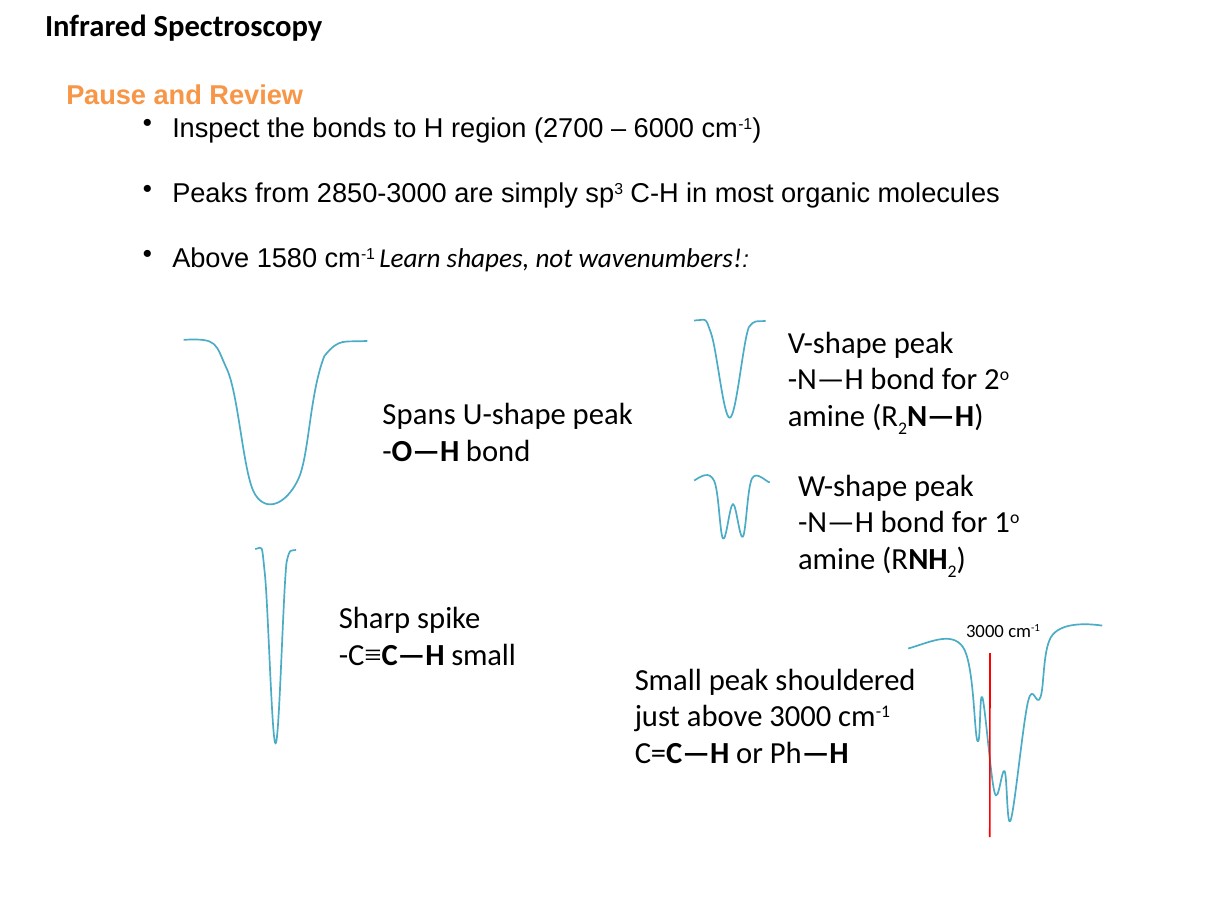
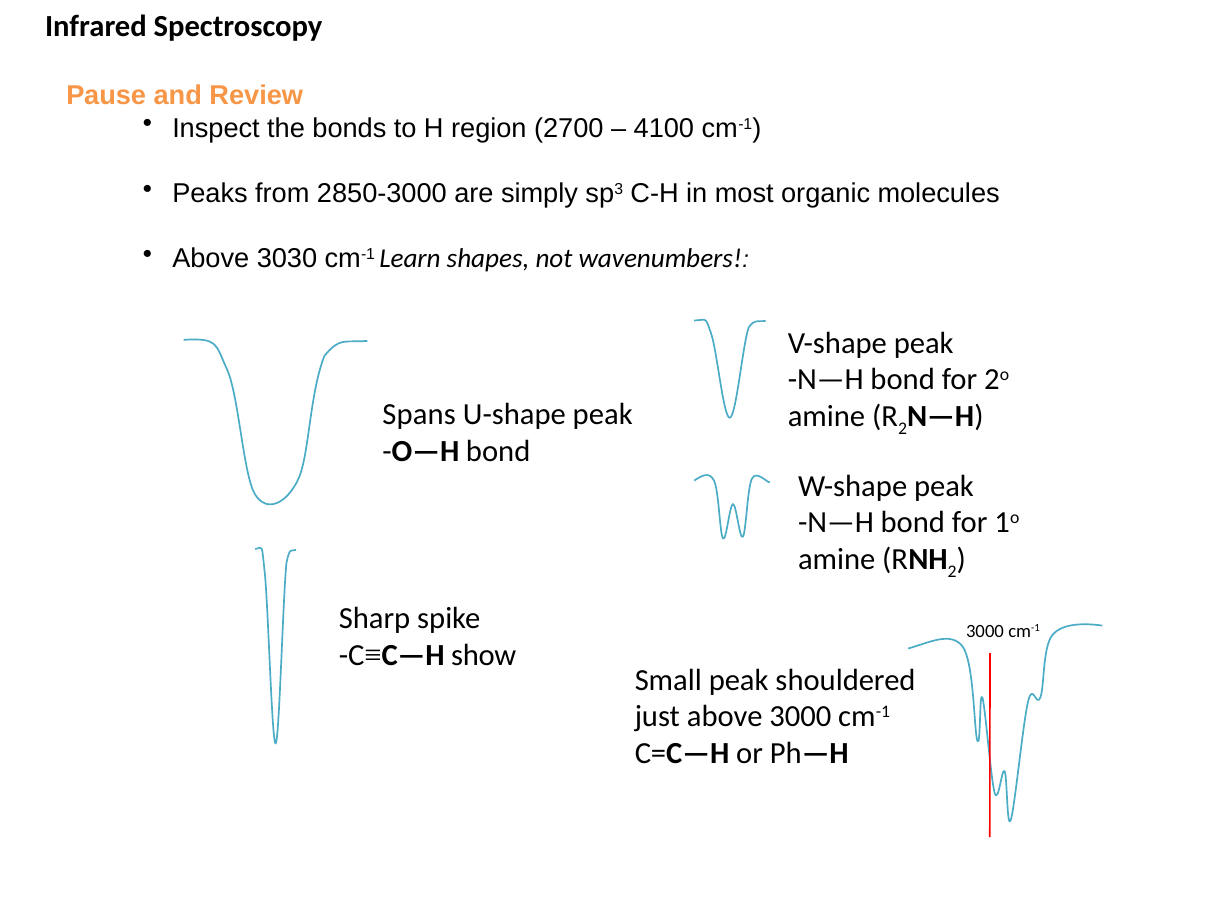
6000: 6000 -> 4100 (664, 128)
1580: 1580 -> 3030 (287, 259)
C≡C—H small: small -> show (484, 655)
